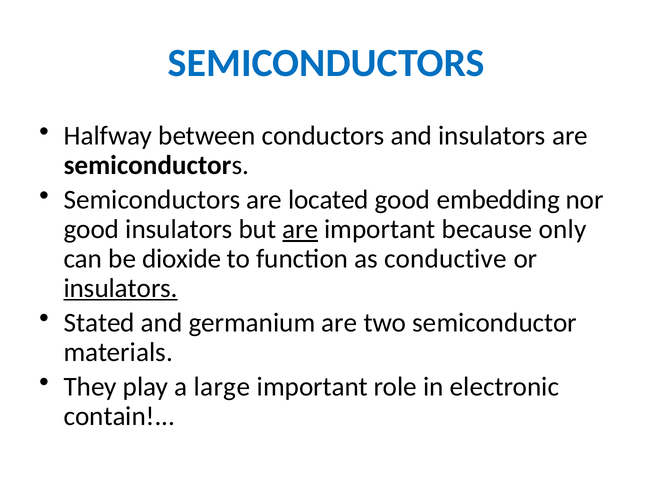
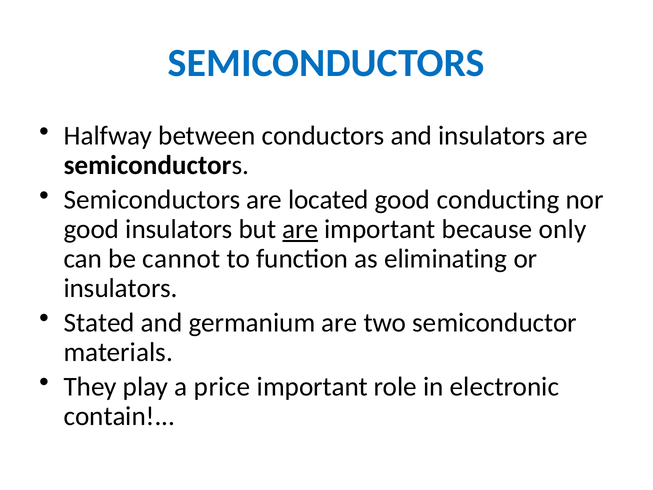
embedding: embedding -> conducting (498, 200)
dioxide: dioxide -> cannot (181, 259)
conductive: conductive -> eliminating (446, 259)
insulators underline: present -> none (121, 288)
large: large -> price (222, 387)
